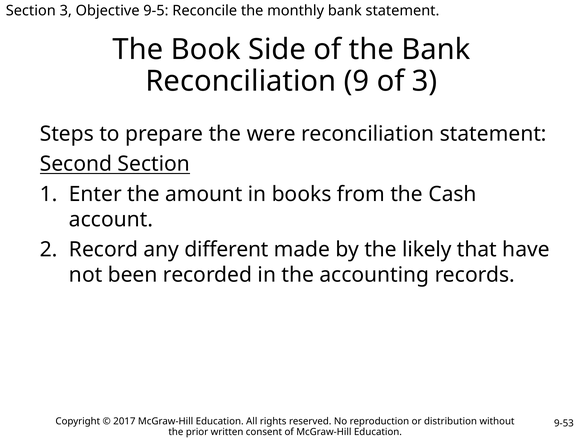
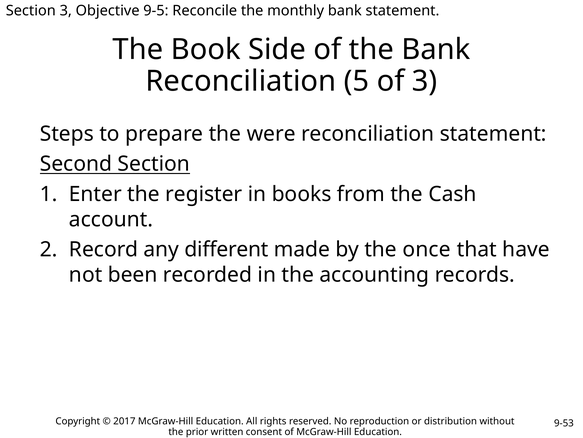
9: 9 -> 5 (356, 81)
amount: amount -> register (204, 194)
likely: likely -> once (427, 249)
